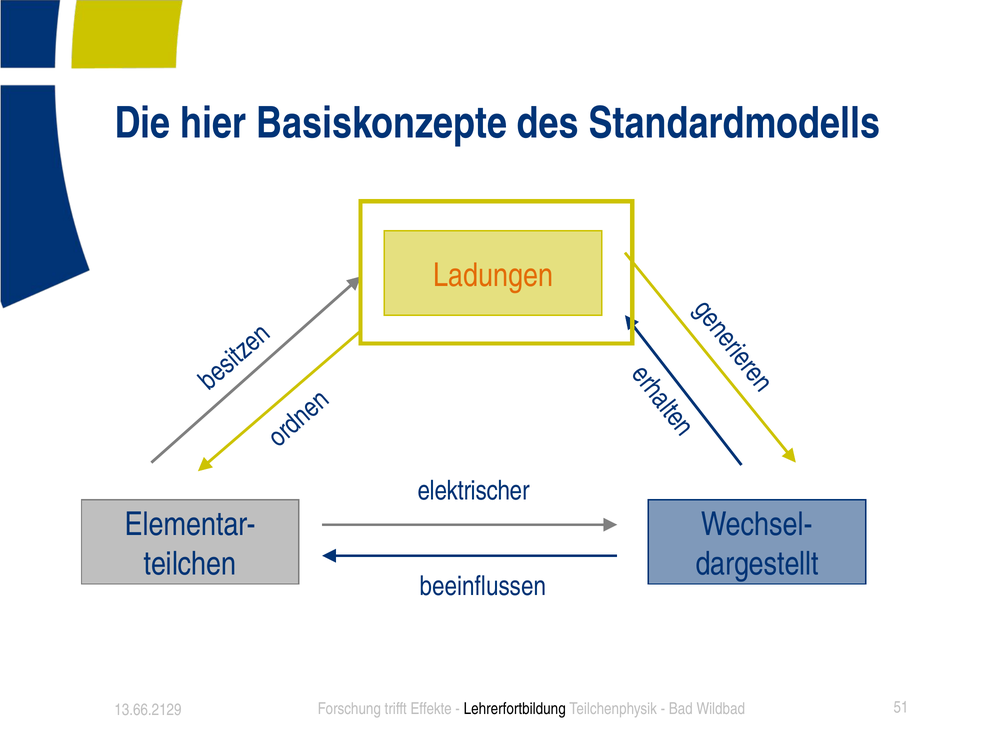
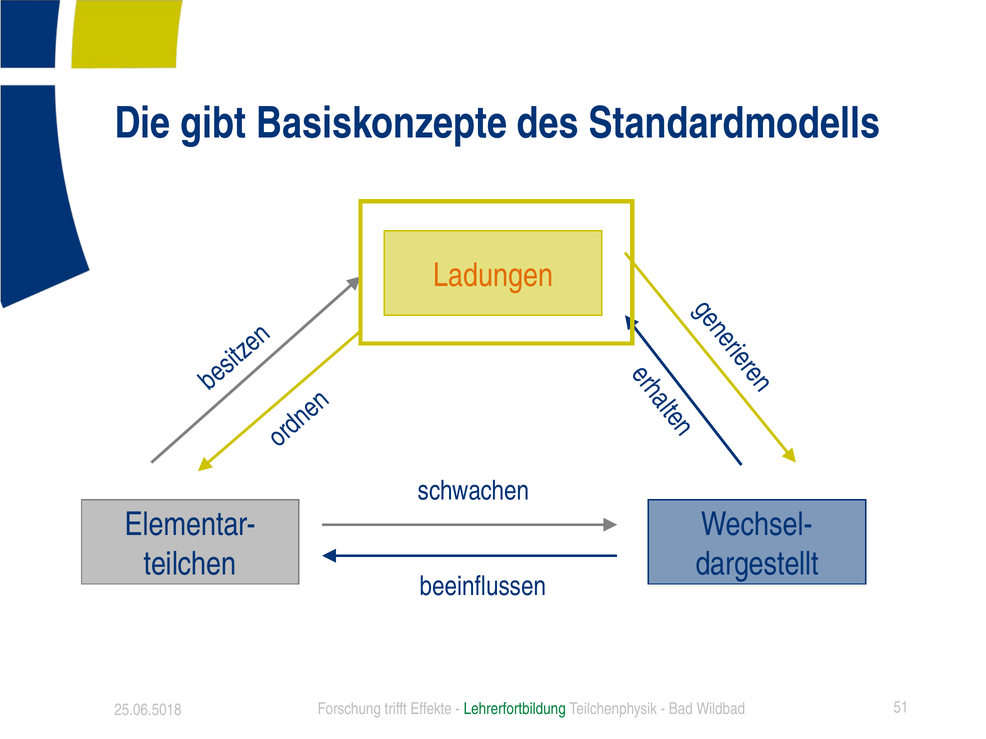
hier: hier -> gibt (213, 124)
elektrischer: elektrischer -> schwachen (474, 491)
13.66.2129: 13.66.2129 -> 25.06.5018 (148, 710)
Lehrerfortbildung colour: black -> green (515, 709)
